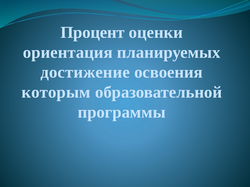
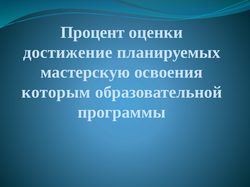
ориентация: ориентация -> достижение (68, 52)
достижение: достижение -> мастерскую (85, 72)
